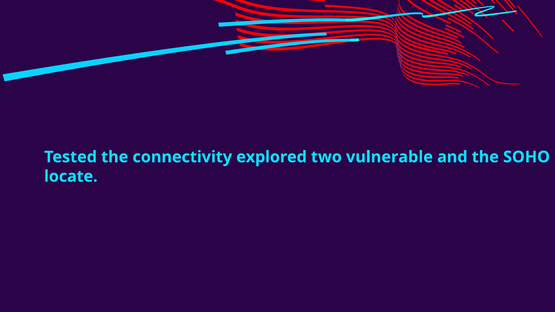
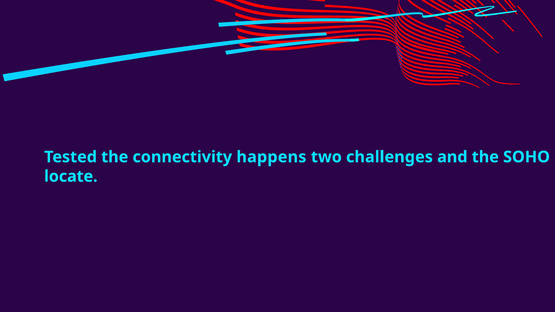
explored: explored -> happens (271, 157)
vulnerable: vulnerable -> challenges (389, 157)
